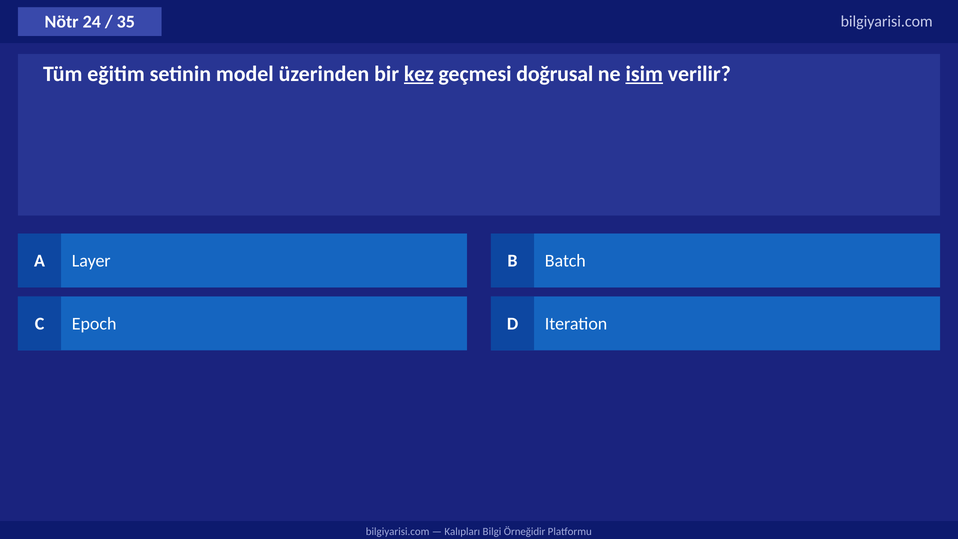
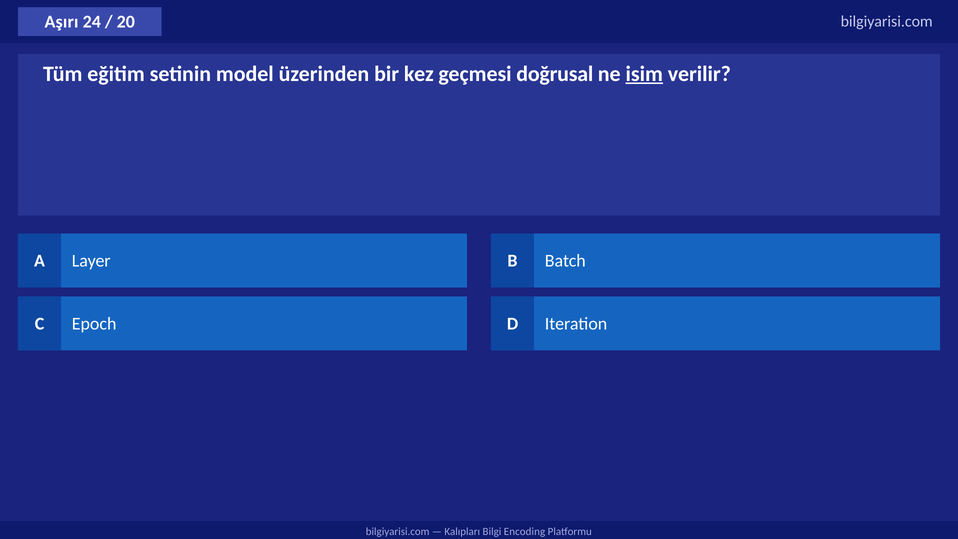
Nötr: Nötr -> Aşırı (62, 22)
35: 35 -> 20 (126, 22)
kez underline: present -> none (419, 74)
Örneğidir: Örneğidir -> Encoding (525, 531)
